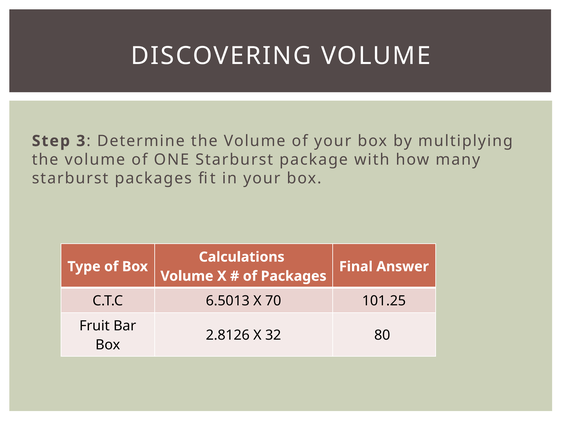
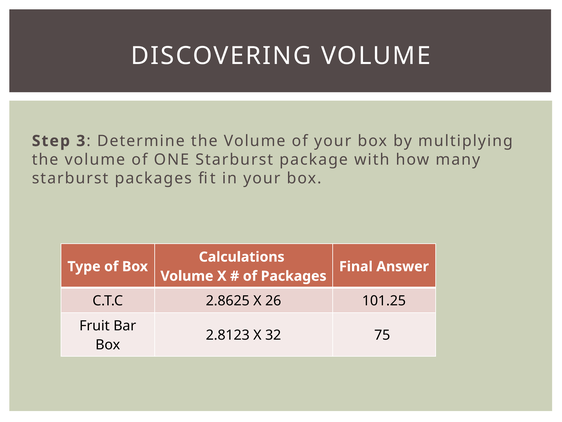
6.5013: 6.5013 -> 2.8625 (228, 301)
70: 70 -> 26 (273, 301)
2.8126: 2.8126 -> 2.8123 (228, 335)
80: 80 -> 75 (382, 335)
